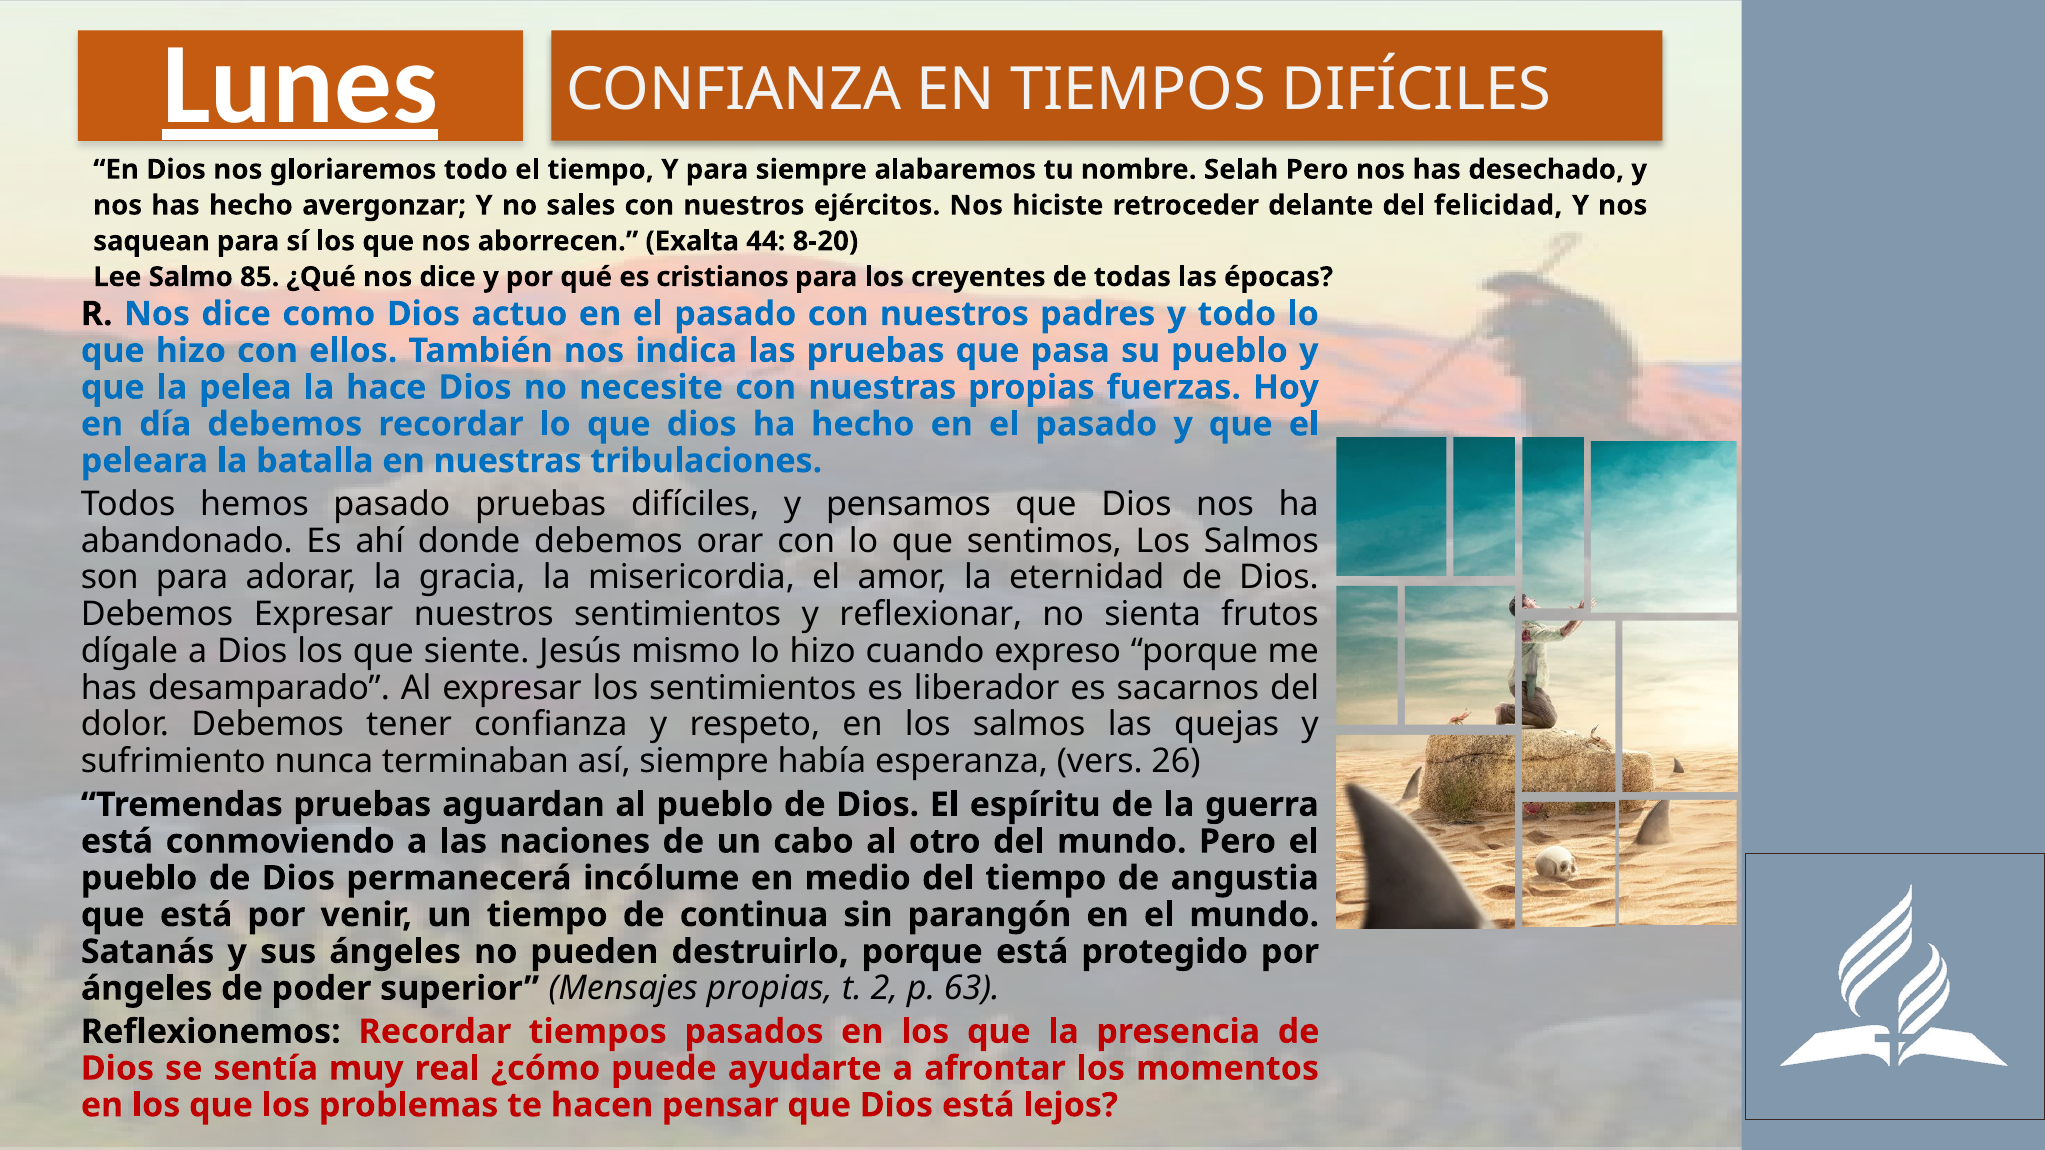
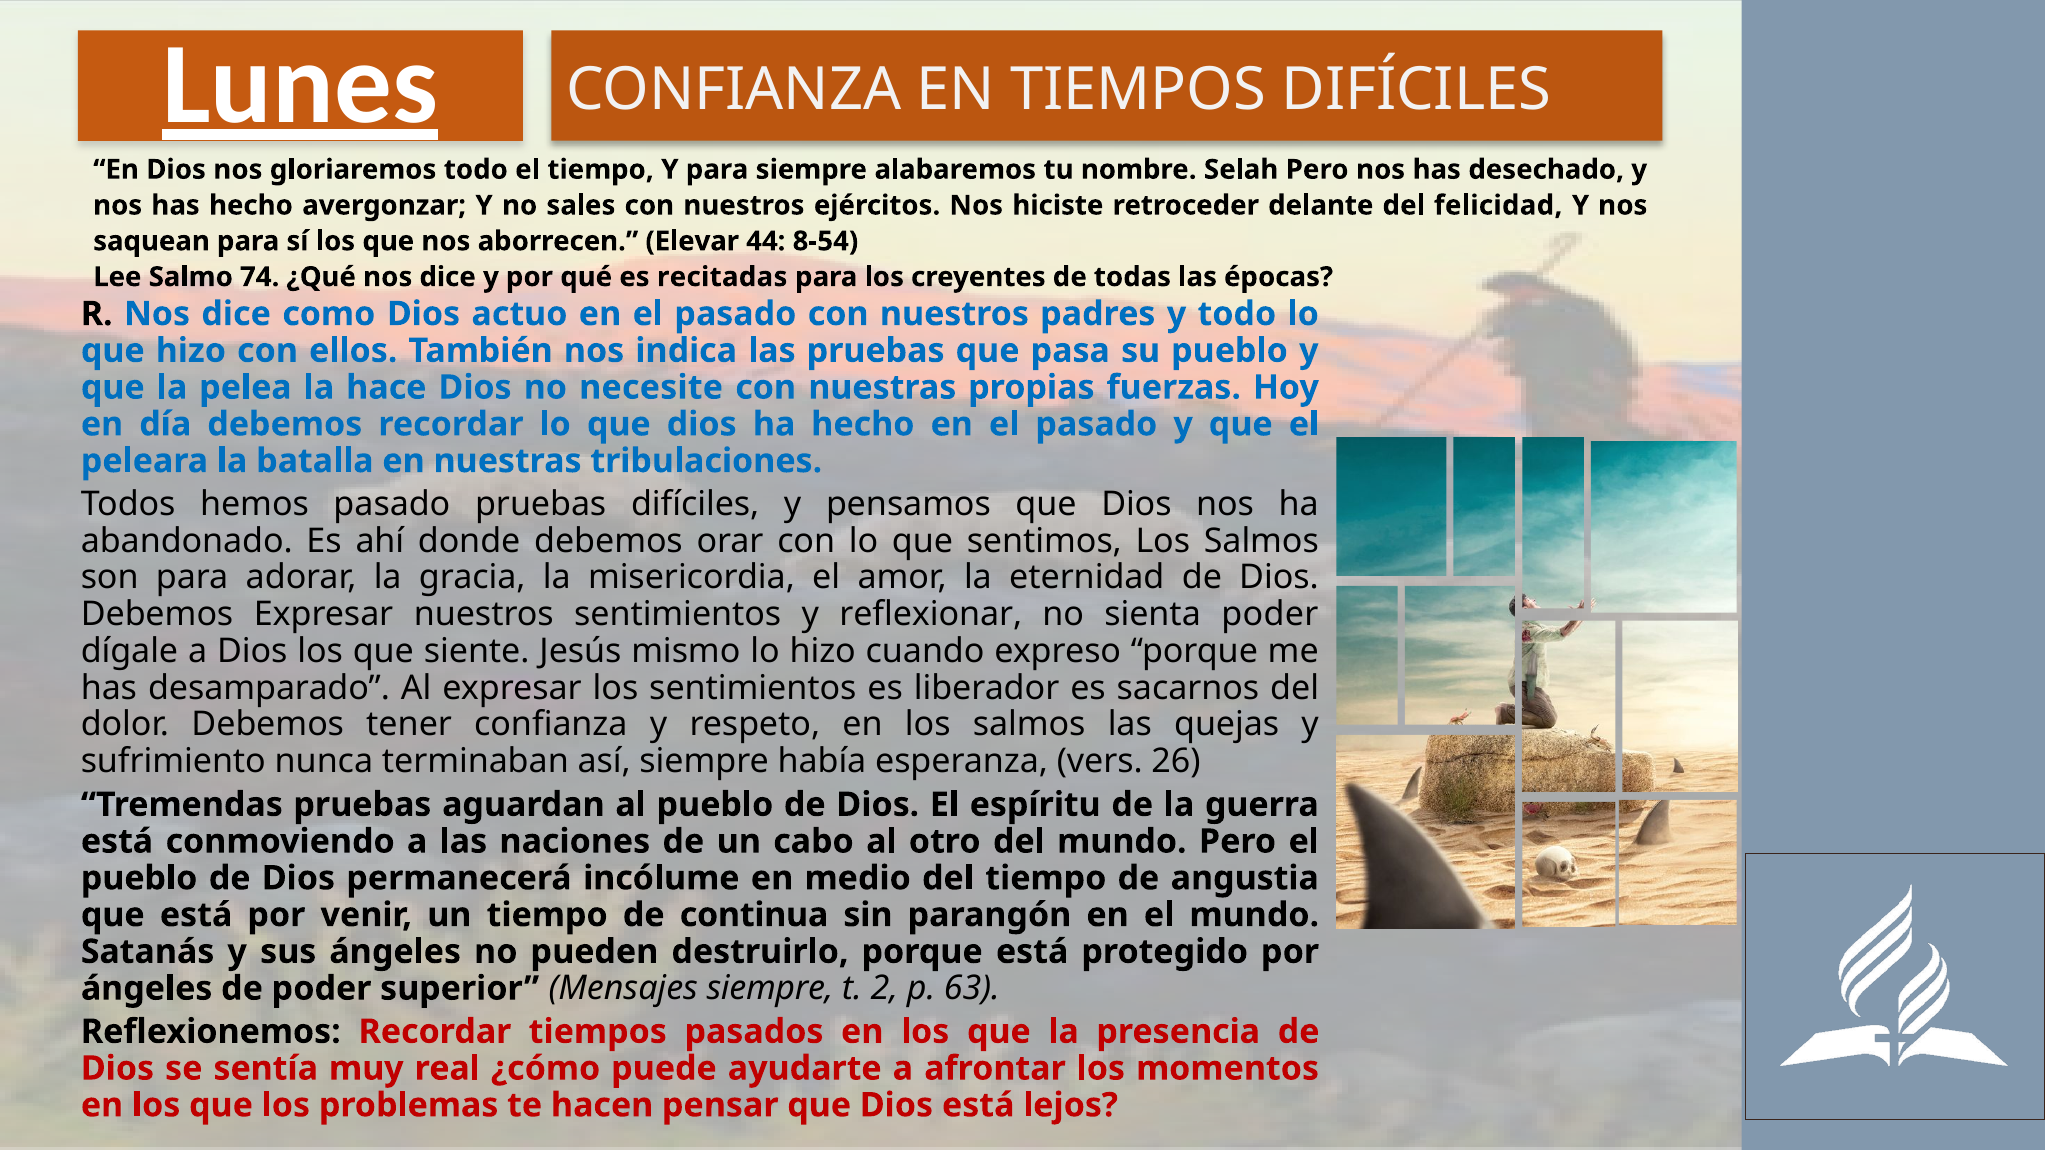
Exalta: Exalta -> Elevar (692, 241)
8-20: 8-20 -> 8-54 (825, 241)
85: 85 -> 74 (260, 277)
cristianos: cristianos -> recitadas (722, 277)
sienta frutos: frutos -> poder (1270, 615)
Mensajes propias: propias -> siempre (770, 989)
